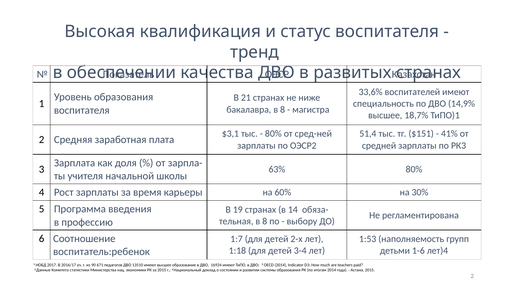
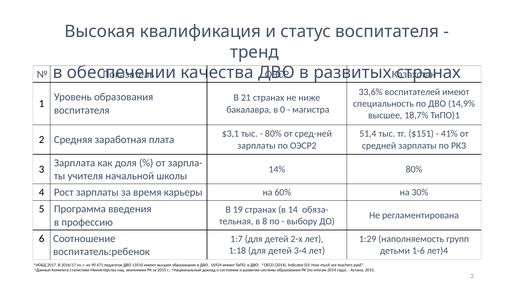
бакалавра в 8: 8 -> 0 (283, 109)
63%: 63% -> 14% (277, 169)
1:53: 1:53 -> 1:29 (368, 239)
